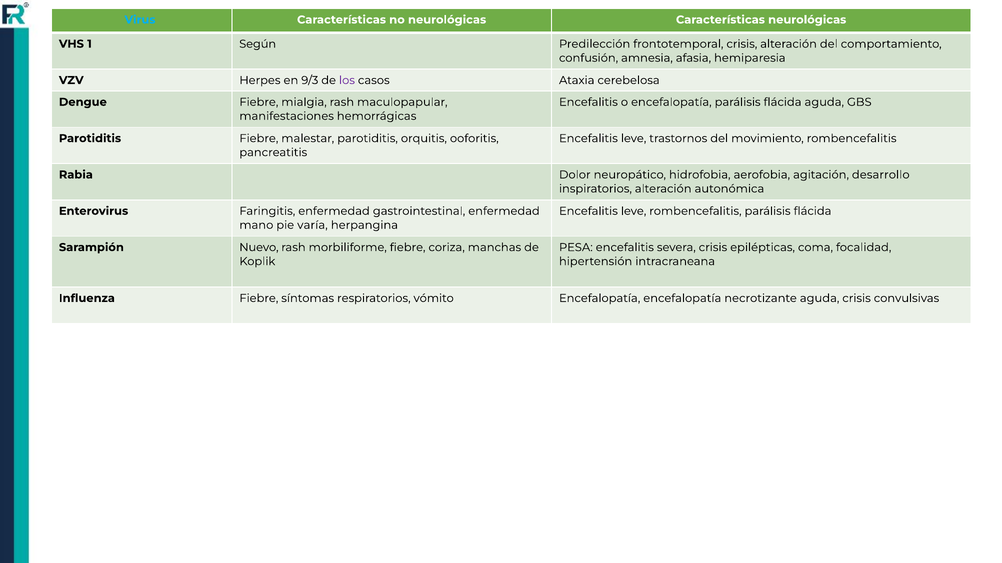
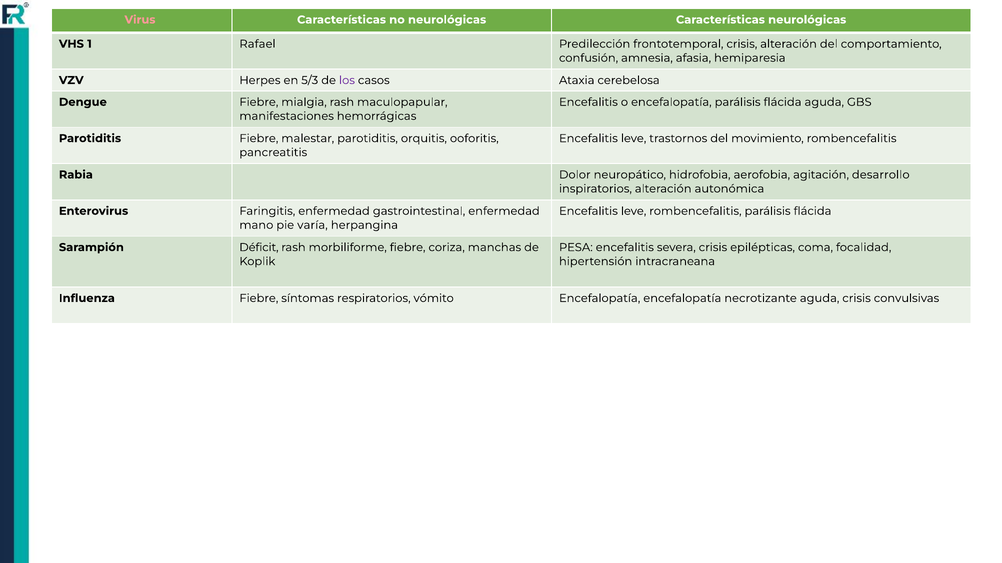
Virus colour: light blue -> pink (140, 20)
Según: Según -> Rafael (258, 44)
9/3: 9/3 -> 5/3 (310, 80)
Nuevo: Nuevo -> Déficit (259, 248)
